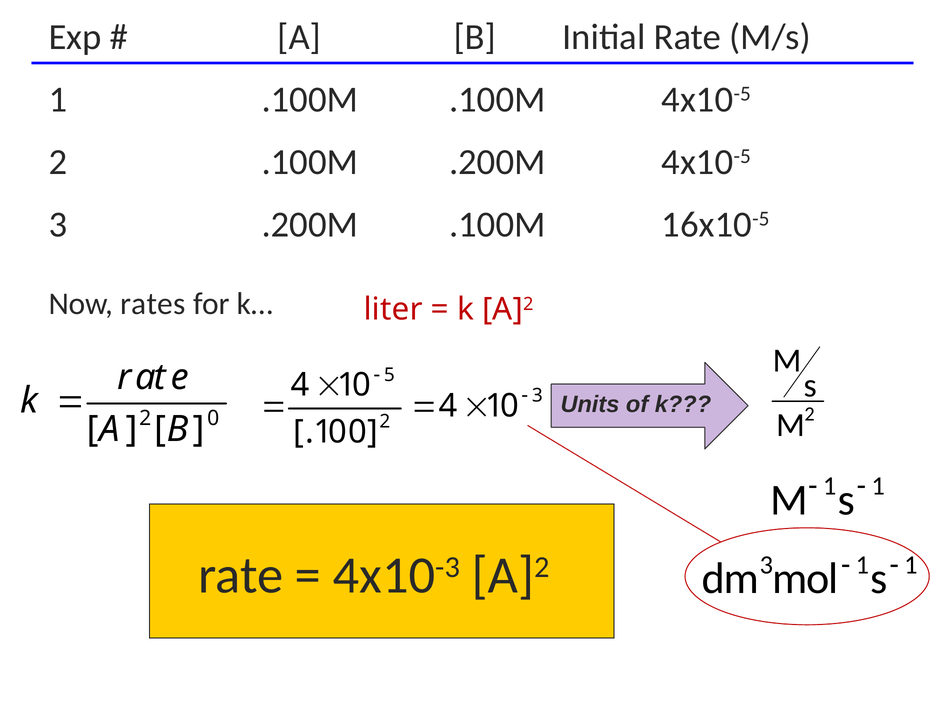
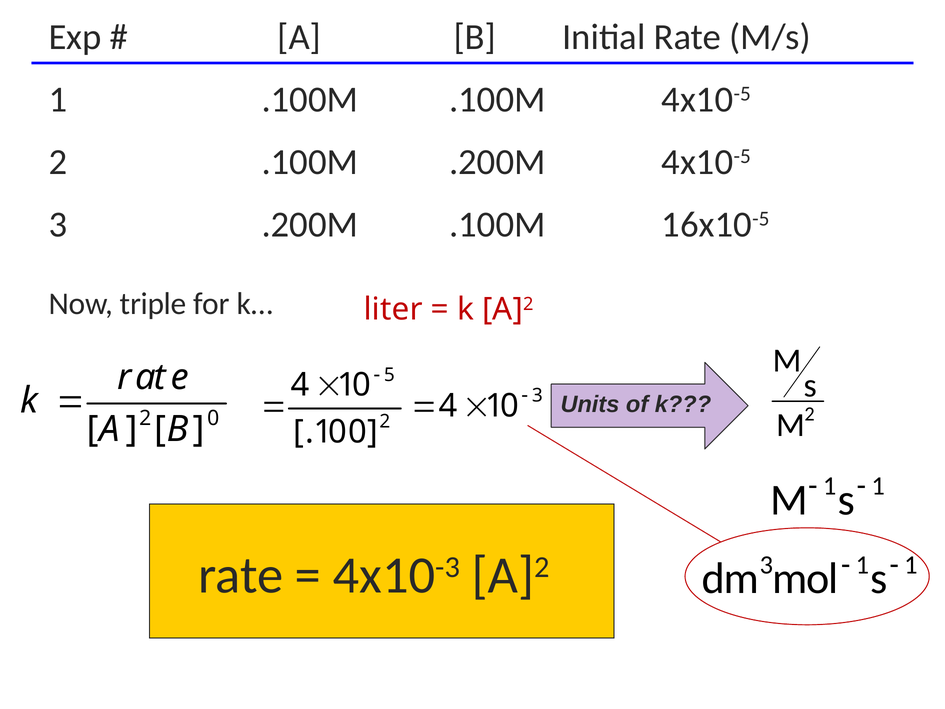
rates: rates -> triple (153, 304)
